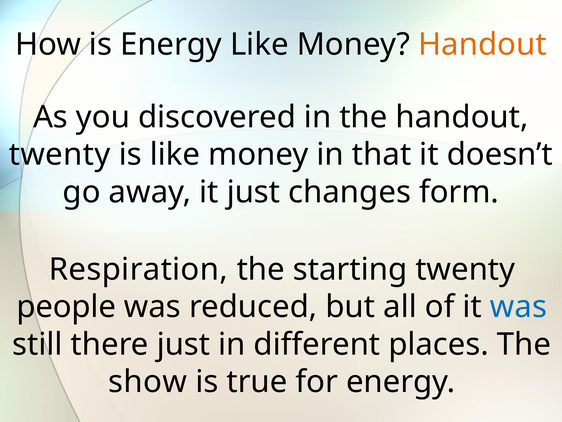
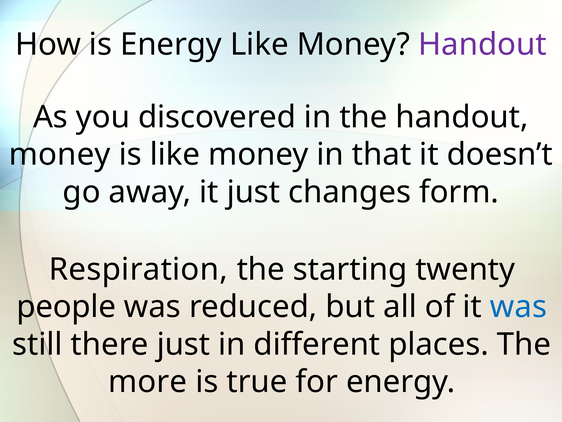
Handout colour: orange -> purple (482, 44)
twenty: twenty -> money (60, 154)
show: show -> more (148, 382)
